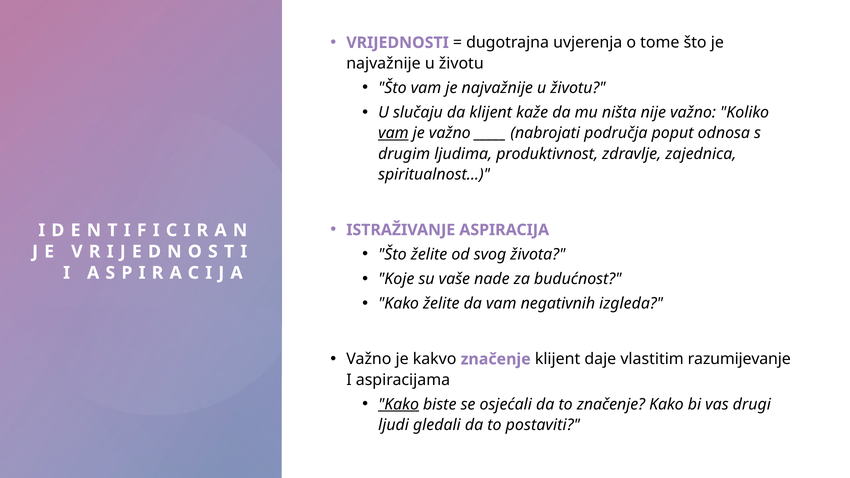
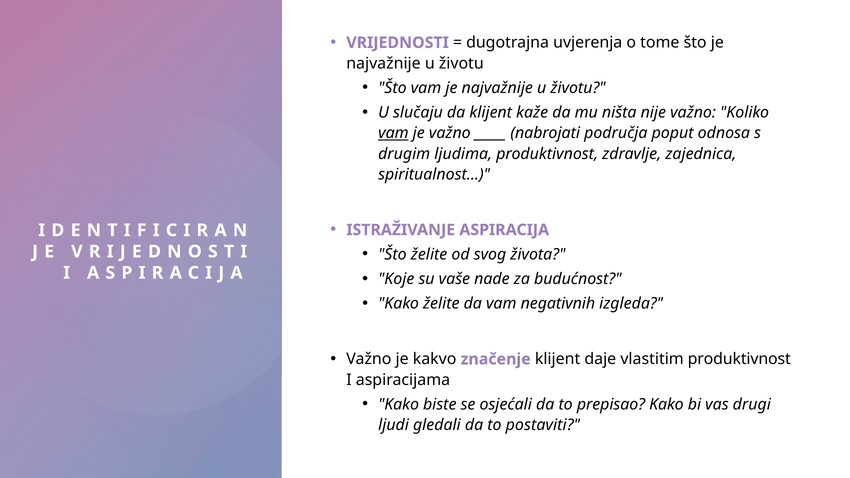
vlastitim razumijevanje: razumijevanje -> produktivnost (739, 359)
Kako underline: present -> none (399, 404)
to značenje: značenje -> prepisao (611, 404)
